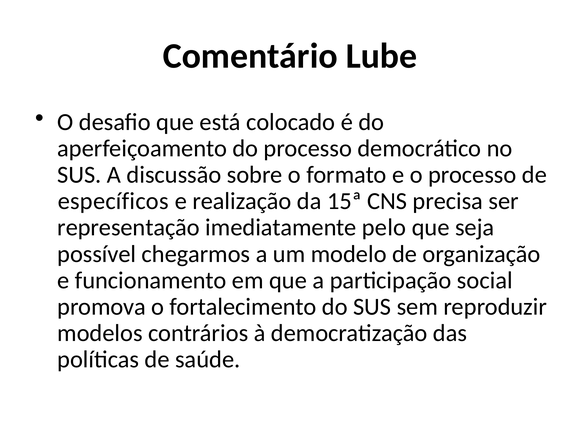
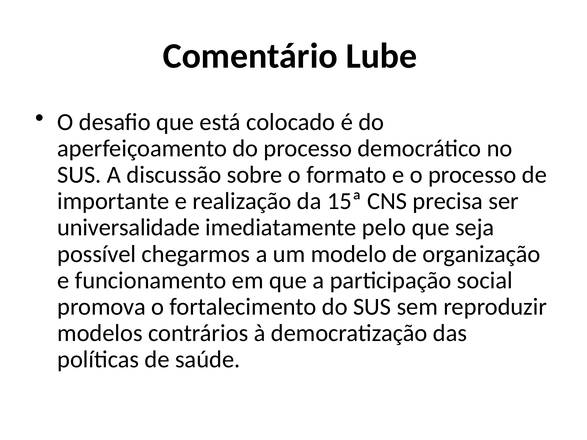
específicos: específicos -> importante (113, 201)
representação: representação -> universalidade (129, 228)
